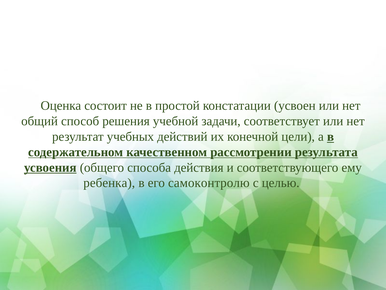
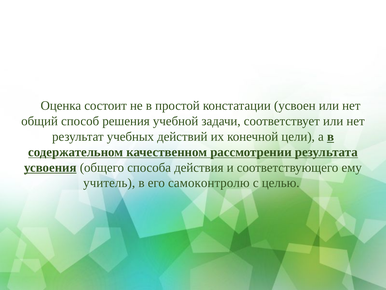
ребенка: ребенка -> учитель (109, 183)
